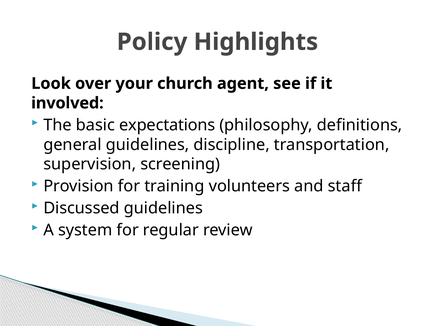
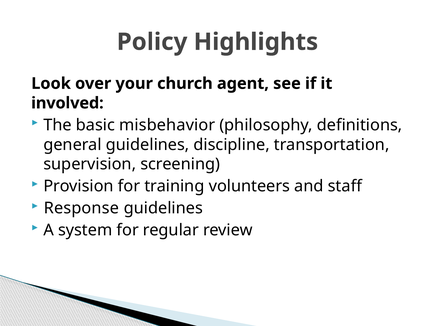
expectations: expectations -> misbehavior (167, 125)
Discussed: Discussed -> Response (81, 208)
